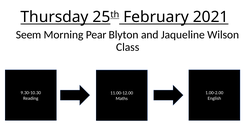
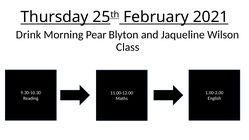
Seem: Seem -> Drink (28, 35)
